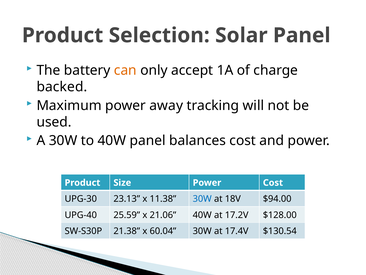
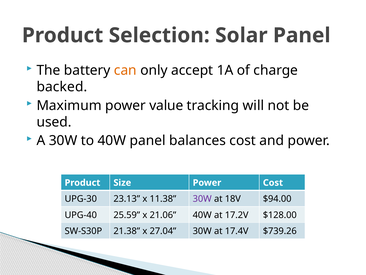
away: away -> value (166, 105)
30W colour: blue -> purple (202, 199)
60.04: 60.04 -> 27.04 (163, 231)
$130.54: $130.54 -> $739.26 (280, 231)
